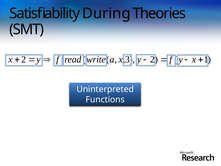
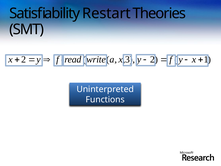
During: During -> Restart (106, 13)
